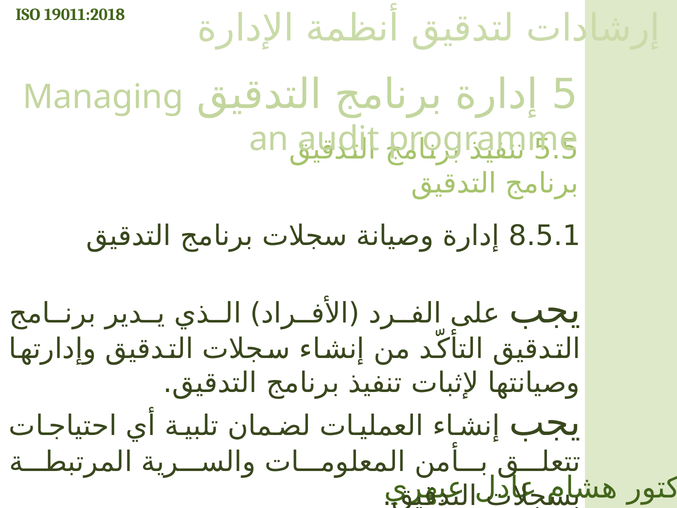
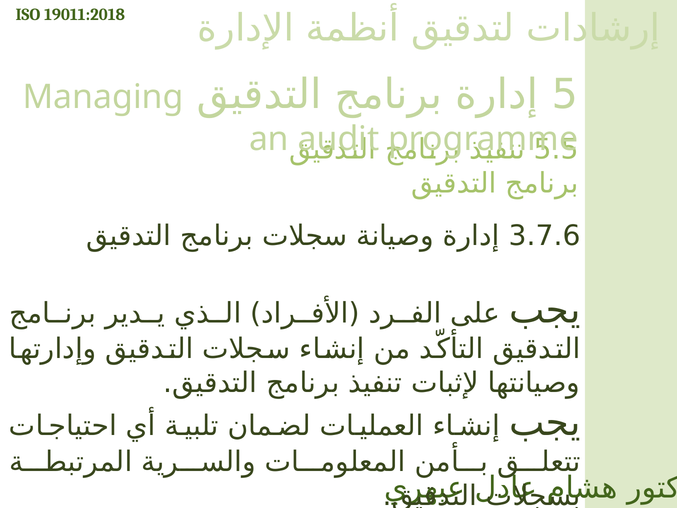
8.5.1: 8.5.1 -> 3.7.6 (545, 236)
